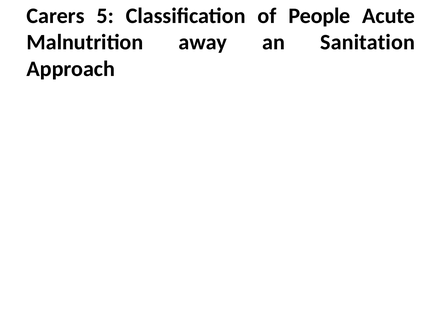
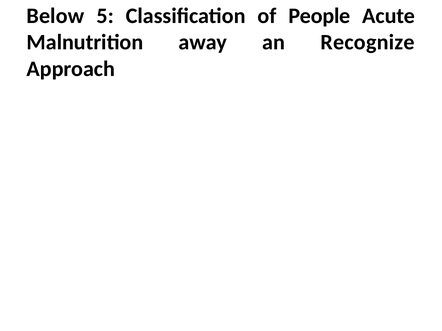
Carers: Carers -> Below (55, 16)
Sanitation: Sanitation -> Recognize (368, 42)
